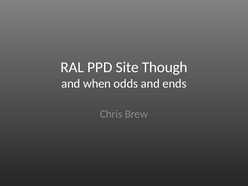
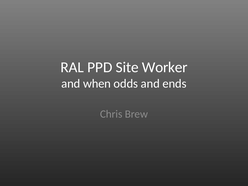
Though: Though -> Worker (165, 67)
